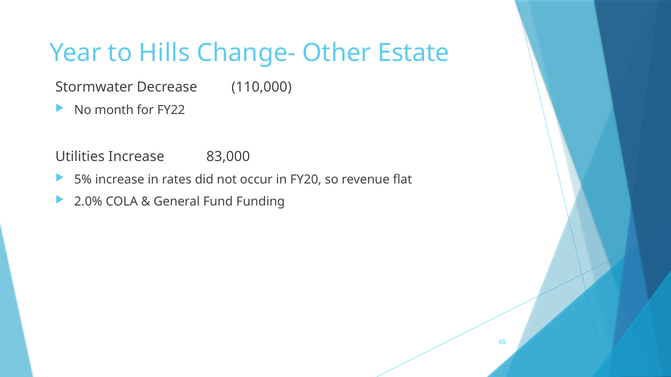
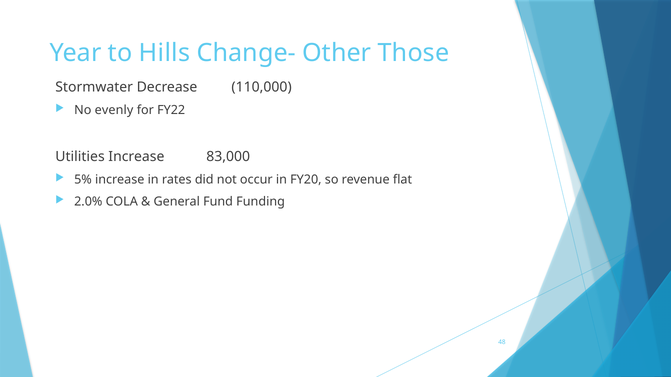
Estate: Estate -> Those (413, 53)
month: month -> evenly (114, 110)
